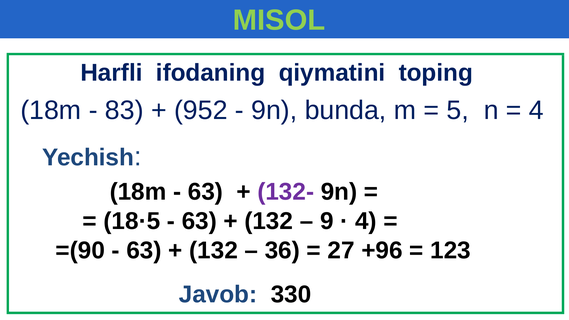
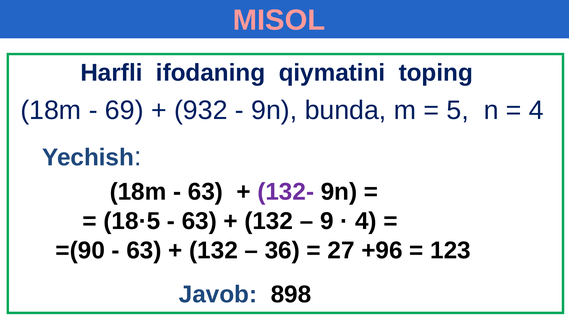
MISOL colour: light green -> pink (279, 20)
83: 83 -> 69 (124, 110)
952: 952 -> 932 (201, 110)
330: 330 -> 898 (291, 295)
